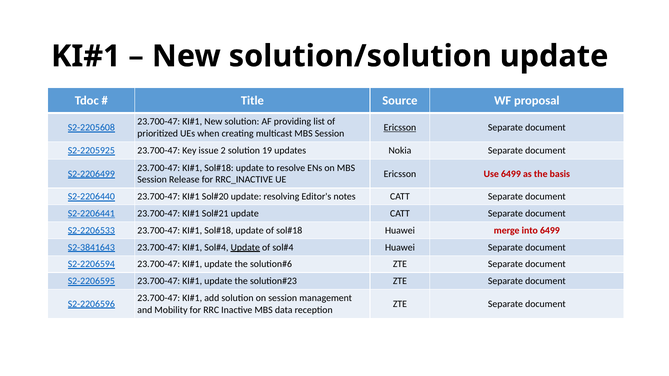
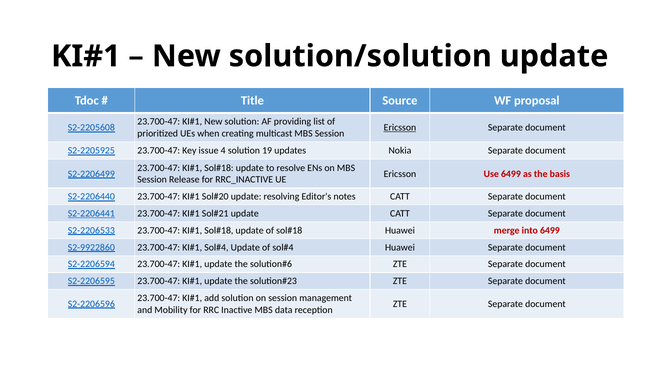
2: 2 -> 4 (223, 151)
S2-3841643: S2-3841643 -> S2-9922860 (91, 247)
Update underline: present -> none (245, 247)
